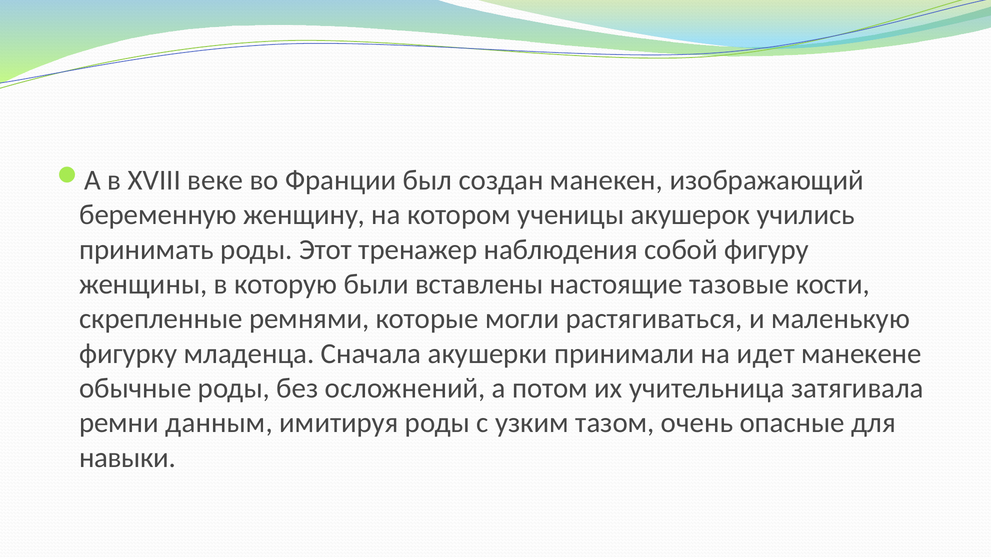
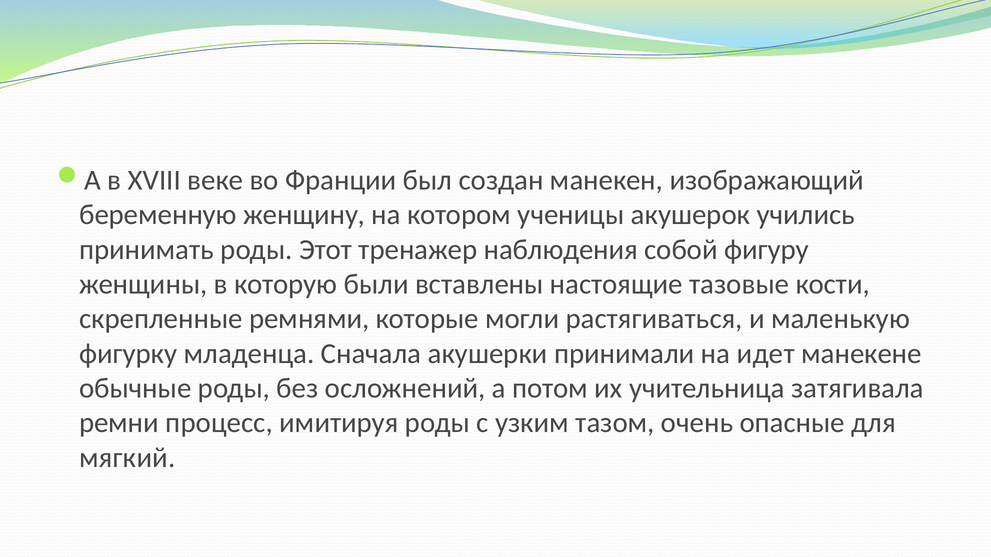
данным: данным -> процесс (219, 423)
навыки: навыки -> мягкий (127, 458)
